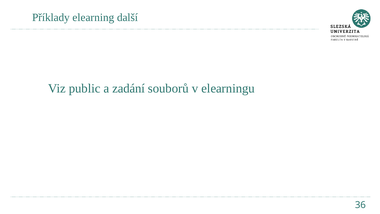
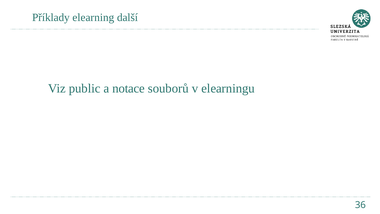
zadání: zadání -> notace (129, 88)
